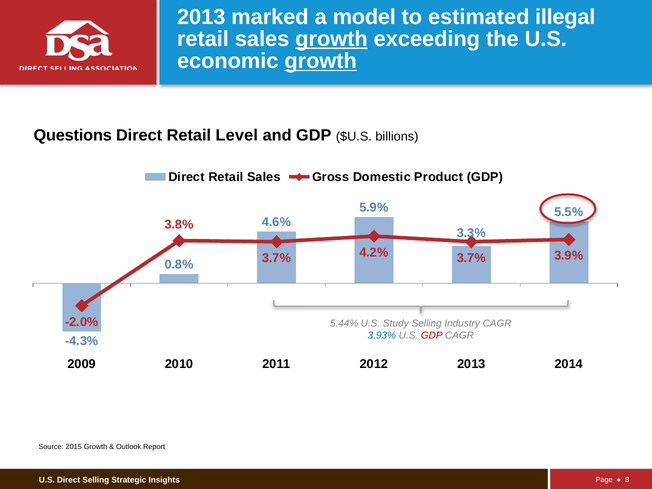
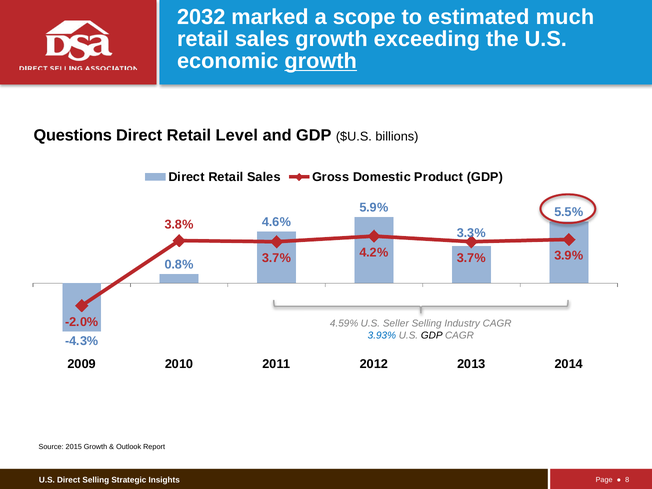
2013: 2013 -> 2032 (201, 17)
model: model -> scope (364, 17)
illegal: illegal -> much (565, 17)
growth underline: present -> none (331, 39)
5.44%: 5.44% -> 4.59% (344, 323)
Study: Study -> Seller (396, 323)
GDP colour: red -> black (432, 335)
